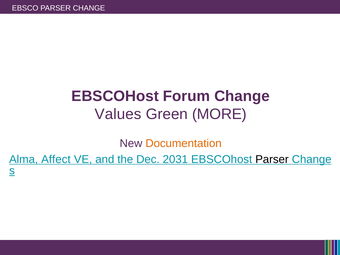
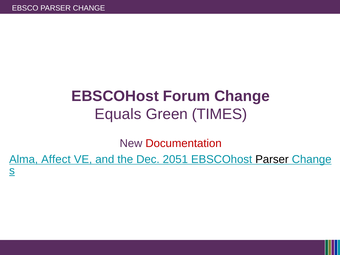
Values: Values -> Equals (118, 114)
MORE: MORE -> TIMES (219, 114)
Documentation colour: orange -> red (184, 143)
2031: 2031 -> 2051 (175, 159)
